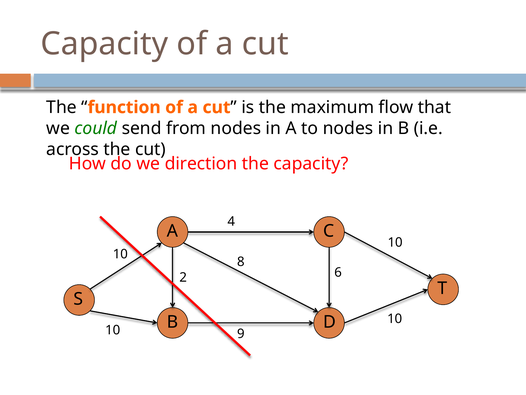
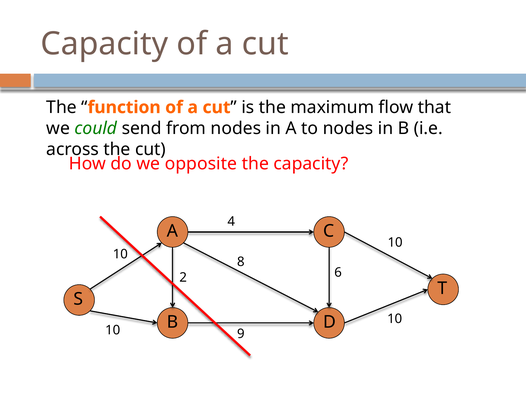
direction: direction -> opposite (201, 163)
